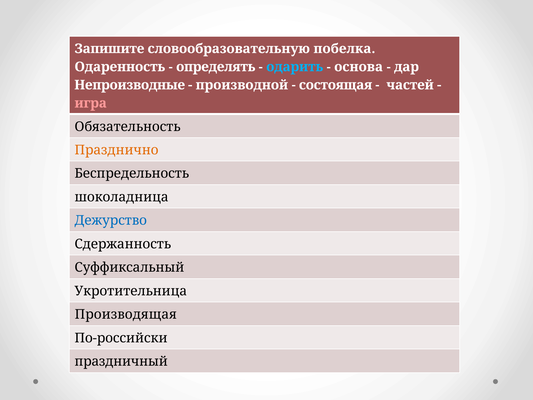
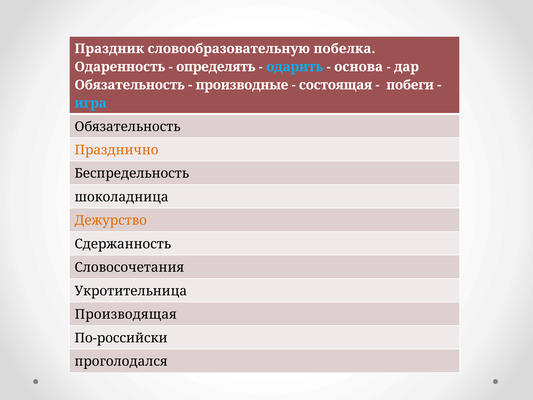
Запишите: Запишите -> Праздник (109, 49)
Непроизводные: Непроизводные -> Обязательность (130, 85)
производной: производной -> производные (242, 85)
частей: частей -> побеги (410, 85)
игра colour: pink -> light blue (91, 103)
Дежурство colour: blue -> orange (111, 220)
Суффиксальный: Суффиксальный -> Словосочетания (129, 267)
праздничный: праздничный -> проголодался (121, 361)
